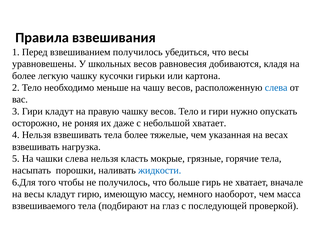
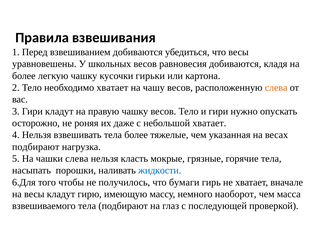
взвешиванием получилось: получилось -> добиваются (138, 52)
необходимо меньше: меньше -> хватает (112, 88)
слева colour: blue -> orange (276, 88)
взвешивать: взвешивать -> подбирают (36, 147)
больше: больше -> бумаги (184, 182)
